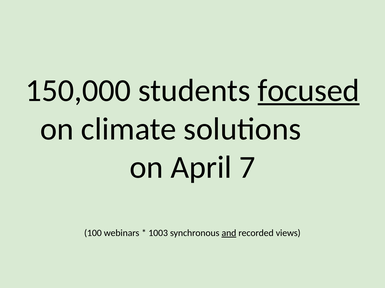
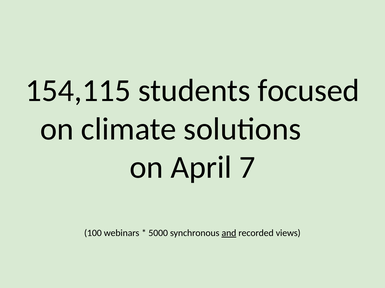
150,000: 150,000 -> 154,115 (78, 91)
focused underline: present -> none (309, 91)
1003: 1003 -> 5000 (158, 234)
